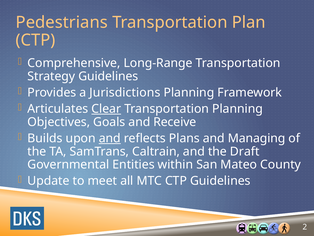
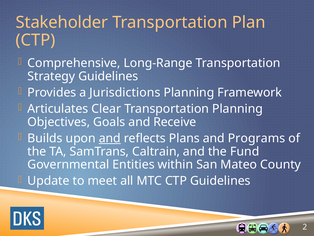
Pedestrians: Pedestrians -> Stakeholder (62, 22)
Clear underline: present -> none (106, 109)
Managing: Managing -> Programs (257, 138)
Draft: Draft -> Fund (245, 151)
